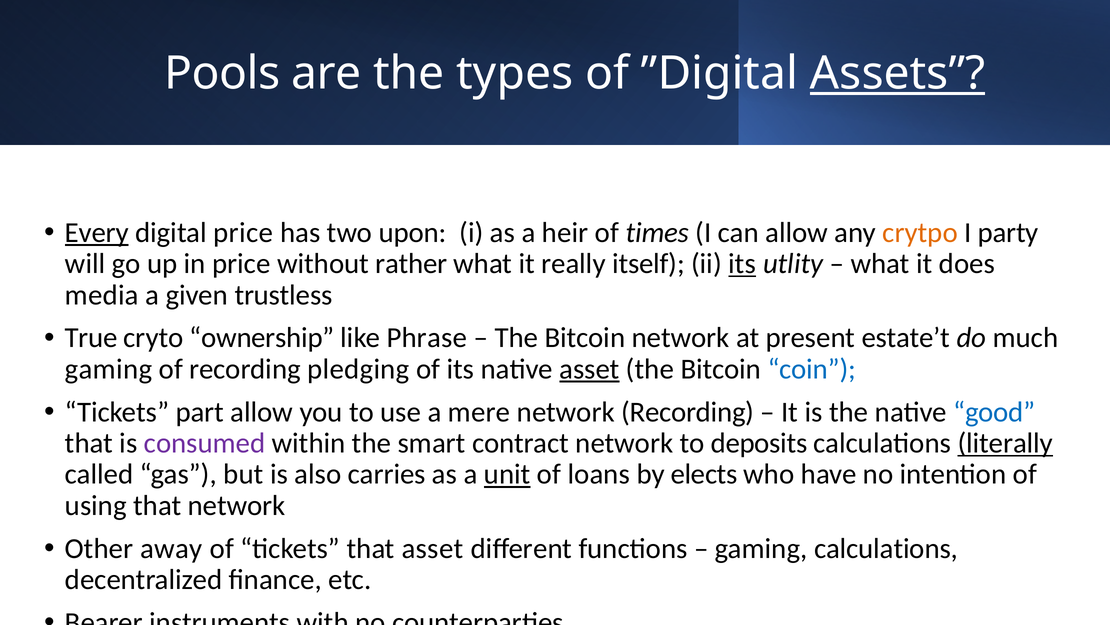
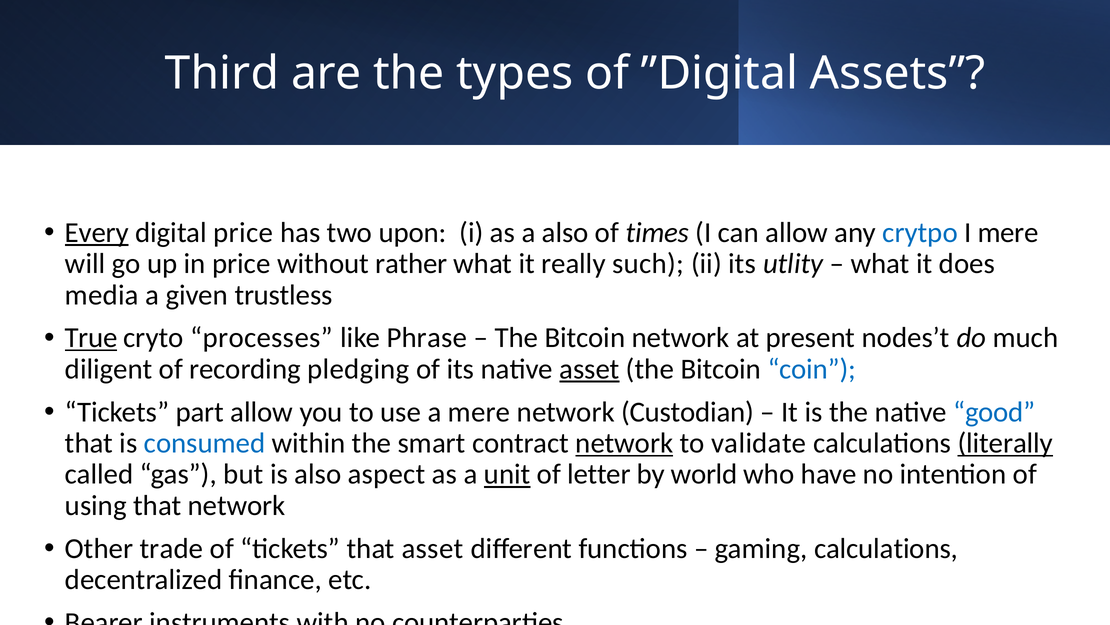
Pools: Pools -> Third (222, 74)
Assets underline: present -> none (898, 74)
a heir: heir -> also (565, 232)
crytpo colour: orange -> blue (920, 232)
I party: party -> mere (1008, 232)
itself: itself -> such (648, 264)
its underline: present -> none (742, 264)
True underline: none -> present (91, 338)
ownership: ownership -> processes (262, 338)
estate’t: estate’t -> nodes’t (906, 338)
gaming: gaming -> diligent (109, 369)
network Recording: Recording -> Custodian (688, 412)
consumed colour: purple -> blue (205, 443)
network underline: none -> present (624, 443)
deposits: deposits -> validate (759, 443)
carries: carries -> aspect (387, 474)
loans: loans -> letter (599, 474)
elects: elects -> world (704, 474)
away: away -> trade (171, 548)
